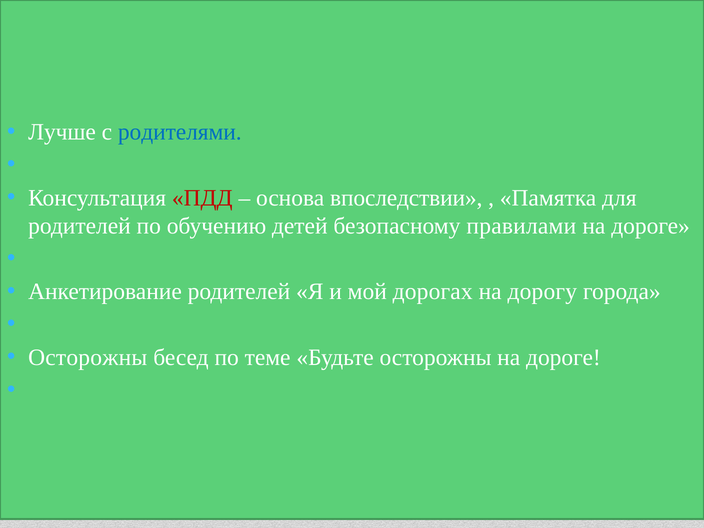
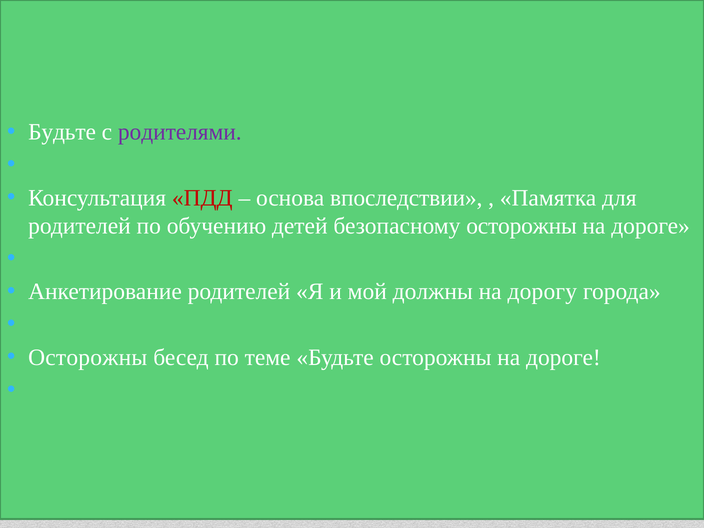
Лучше: Лучше -> Будьте (62, 132)
родителями colour: blue -> purple (180, 132)
безопасному правилами: правилами -> осторожны (522, 226)
дорогах: дорогах -> должны (433, 292)
